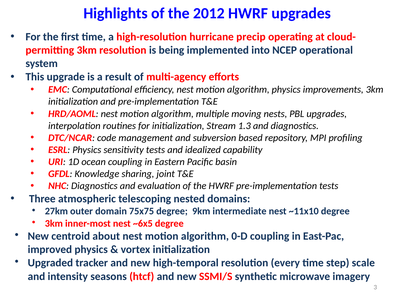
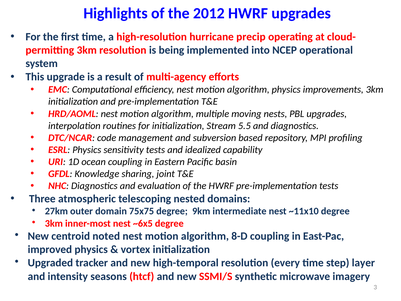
1.3: 1.3 -> 5.5 (244, 126)
about: about -> noted (106, 236)
0-D: 0-D -> 8-D (239, 236)
scale: scale -> layer (363, 263)
